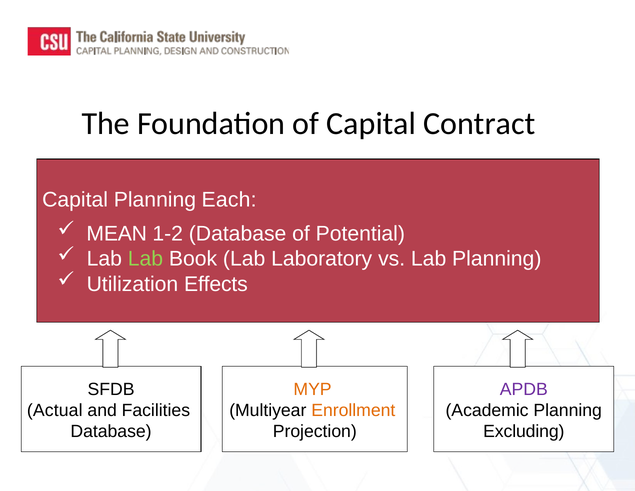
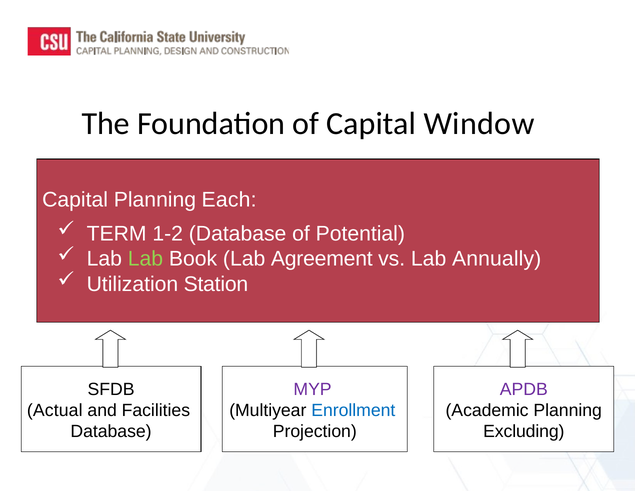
Contract: Contract -> Window (479, 123)
MEAN: MEAN -> TERM (117, 233)
Laboratory: Laboratory -> Agreement (322, 259)
Lab Planning: Planning -> Annually (497, 259)
Effects: Effects -> Station (216, 284)
MYP colour: orange -> purple (313, 389)
Enrollment colour: orange -> blue (353, 410)
